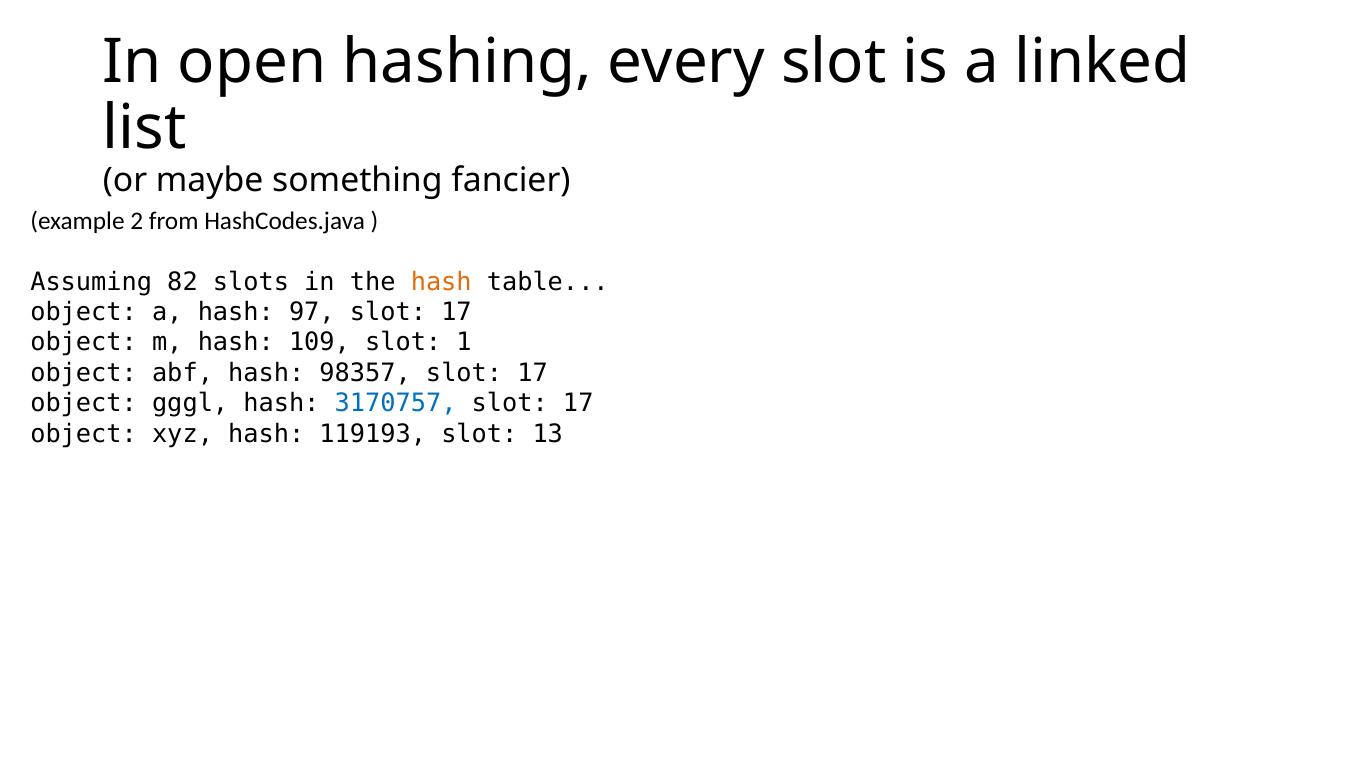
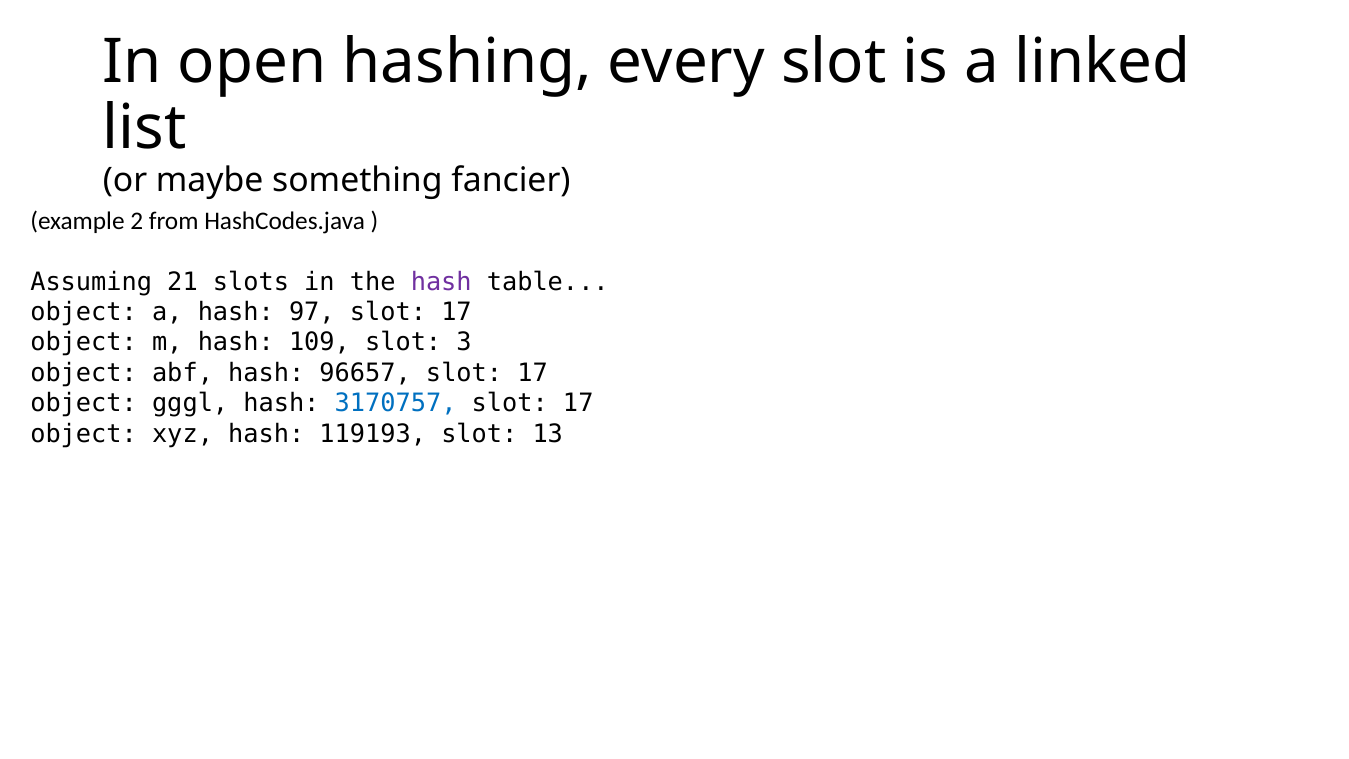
82: 82 -> 21 (182, 282)
hash colour: orange -> purple (441, 282)
1: 1 -> 3 (464, 342)
98357: 98357 -> 96657 (365, 373)
